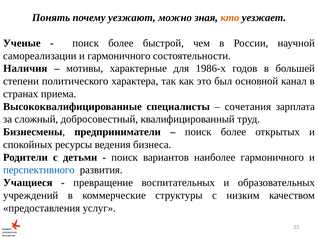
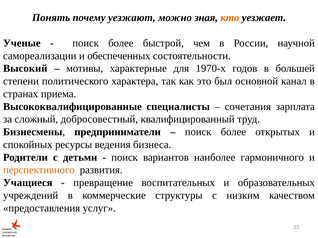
и гармоничного: гармоничного -> обеспеченных (119, 56)
Наличия: Наличия -> Высокий (25, 69)
1986-х: 1986-х -> 1970-х (211, 69)
перспективного colour: blue -> orange (39, 170)
